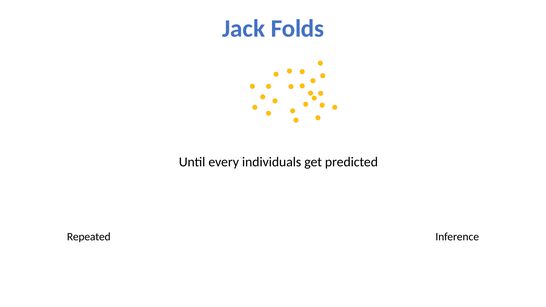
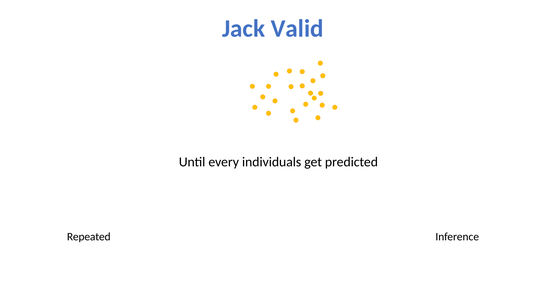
Folds: Folds -> Valid (297, 29)
